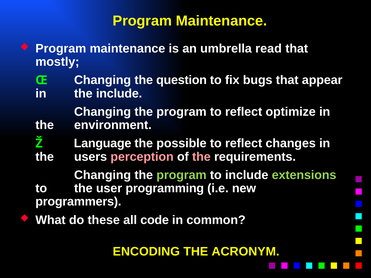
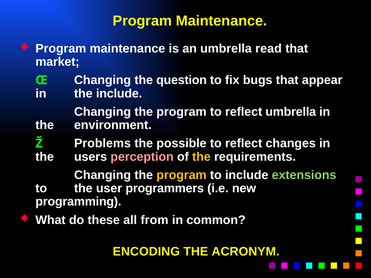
mostly: mostly -> market (57, 62)
reflect optimize: optimize -> umbrella (291, 112)
Language: Language -> Problems (102, 143)
the colour: pink -> yellow (201, 157)
program colour: light green -> yellow (181, 175)
programming: programming -> programmers (165, 189)
programmers: programmers -> programming (78, 202)
code: code -> from (154, 220)
